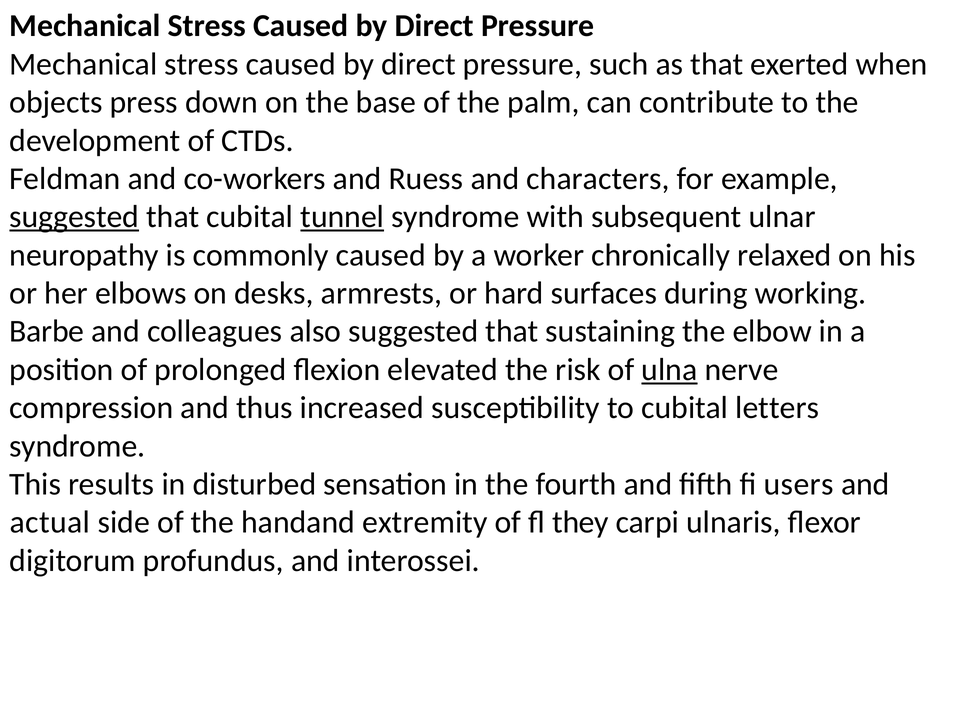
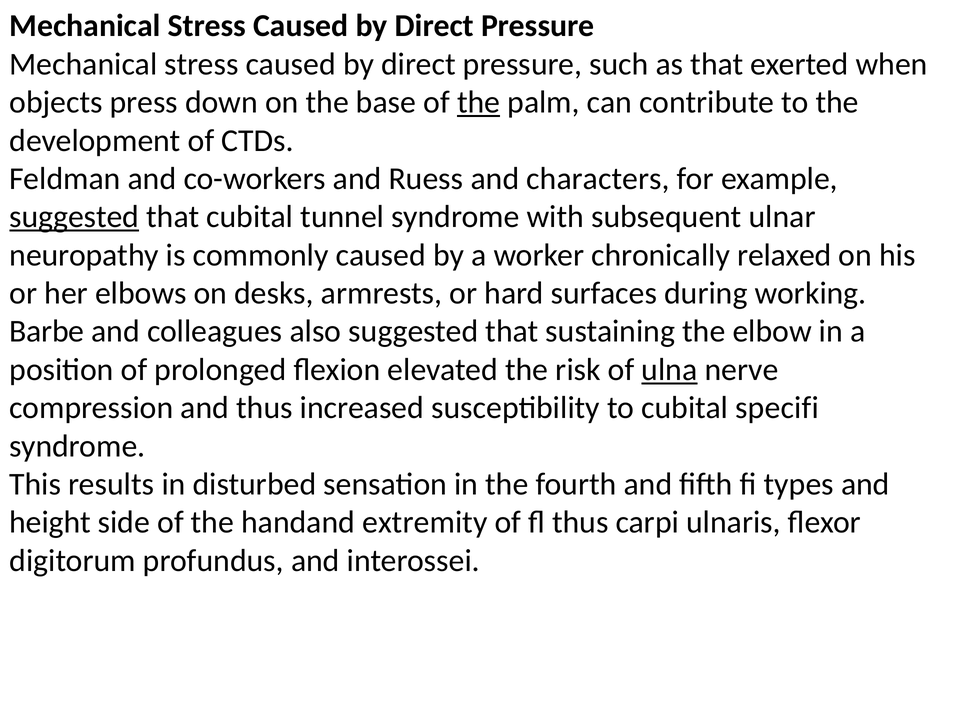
the underline: none -> present (479, 102)
tunnel underline: present -> none (342, 217)
letters: letters -> specifi (777, 408)
users: users -> types (799, 484)
actual: actual -> height (50, 522)
fl they: they -> thus (580, 522)
